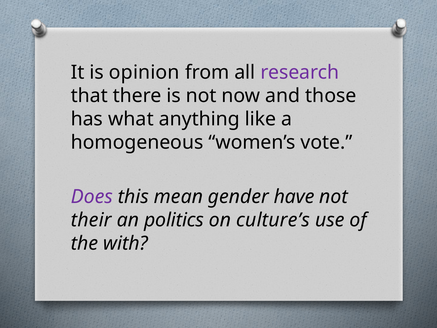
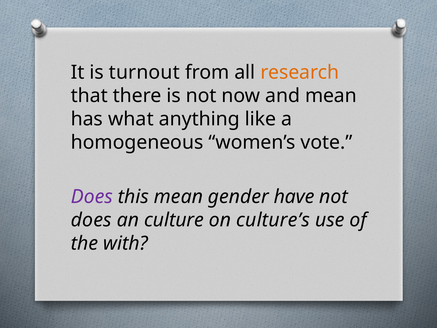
opinion: opinion -> turnout (144, 72)
research colour: purple -> orange (300, 72)
and those: those -> mean (331, 96)
their: their -> does (91, 220)
politics: politics -> culture (174, 220)
